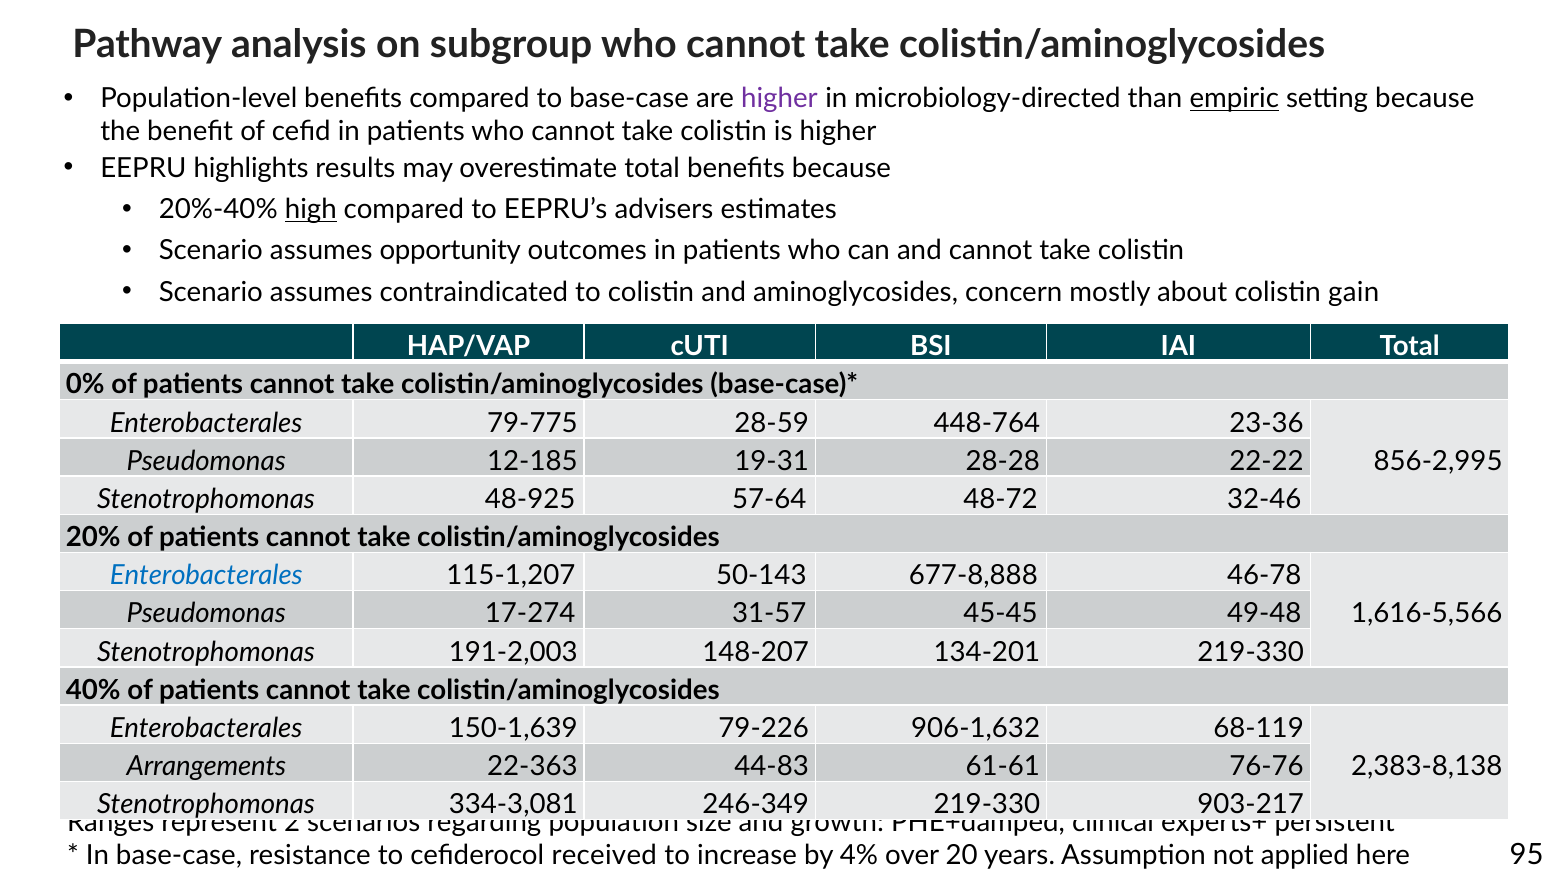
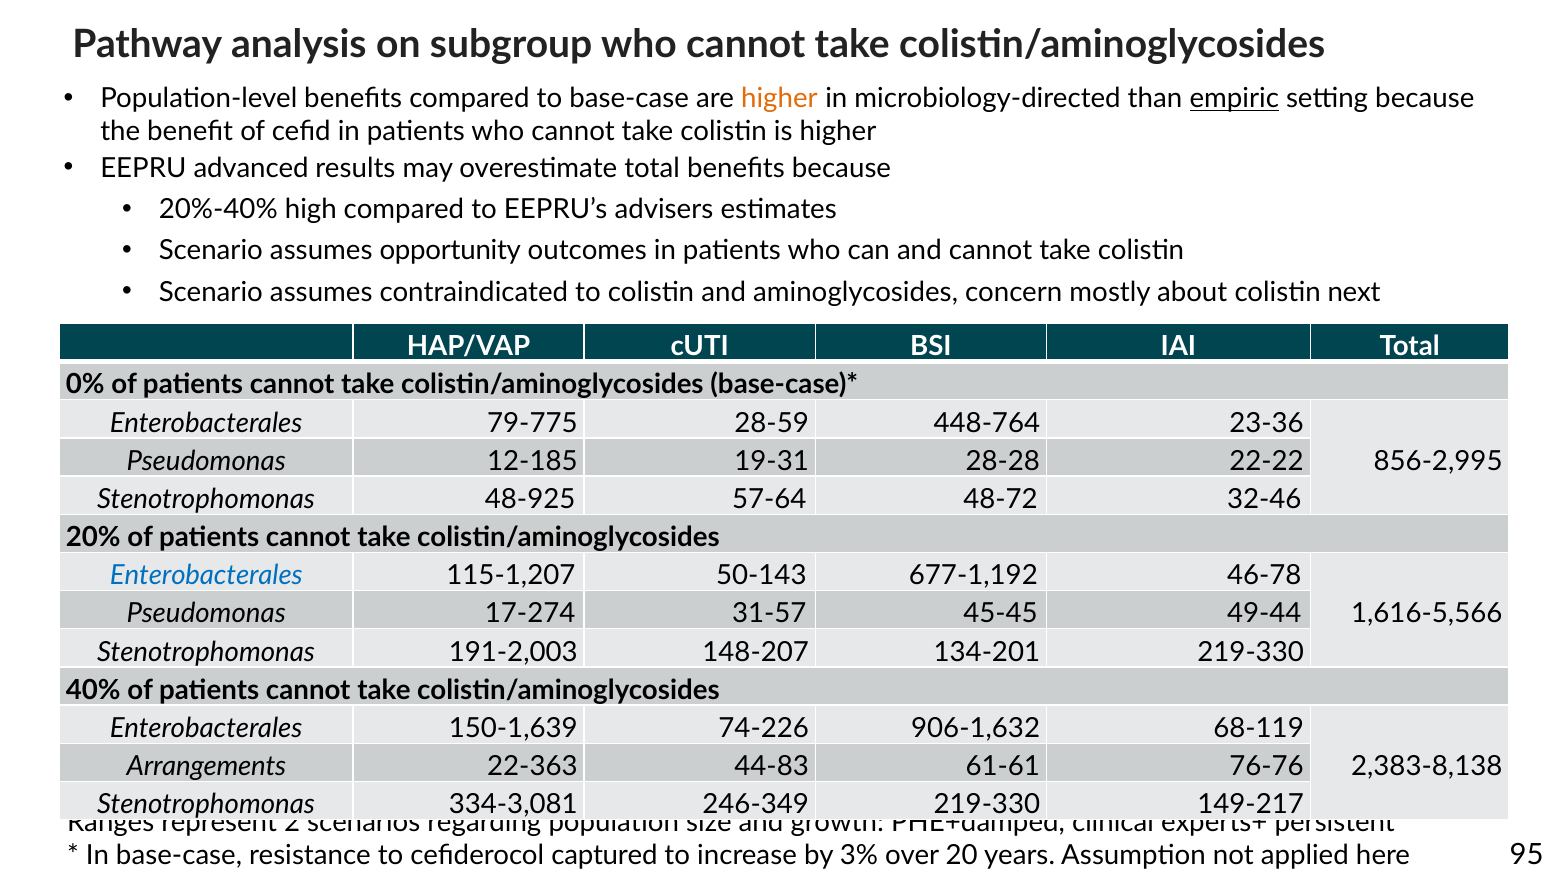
higher colour: purple -> orange (779, 99)
highlights: highlights -> advanced (251, 168)
high underline: present -> none (311, 209)
gain: gain -> next (1354, 292)
677-8,888: 677-8,888 -> 677-1,192 (973, 576)
49-48: 49-48 -> 49-44 (1264, 614)
79-226: 79-226 -> 74-226 (764, 728)
903-217: 903-217 -> 149-217 (1251, 805)
received: received -> captured (604, 856)
4%: 4% -> 3% (859, 856)
